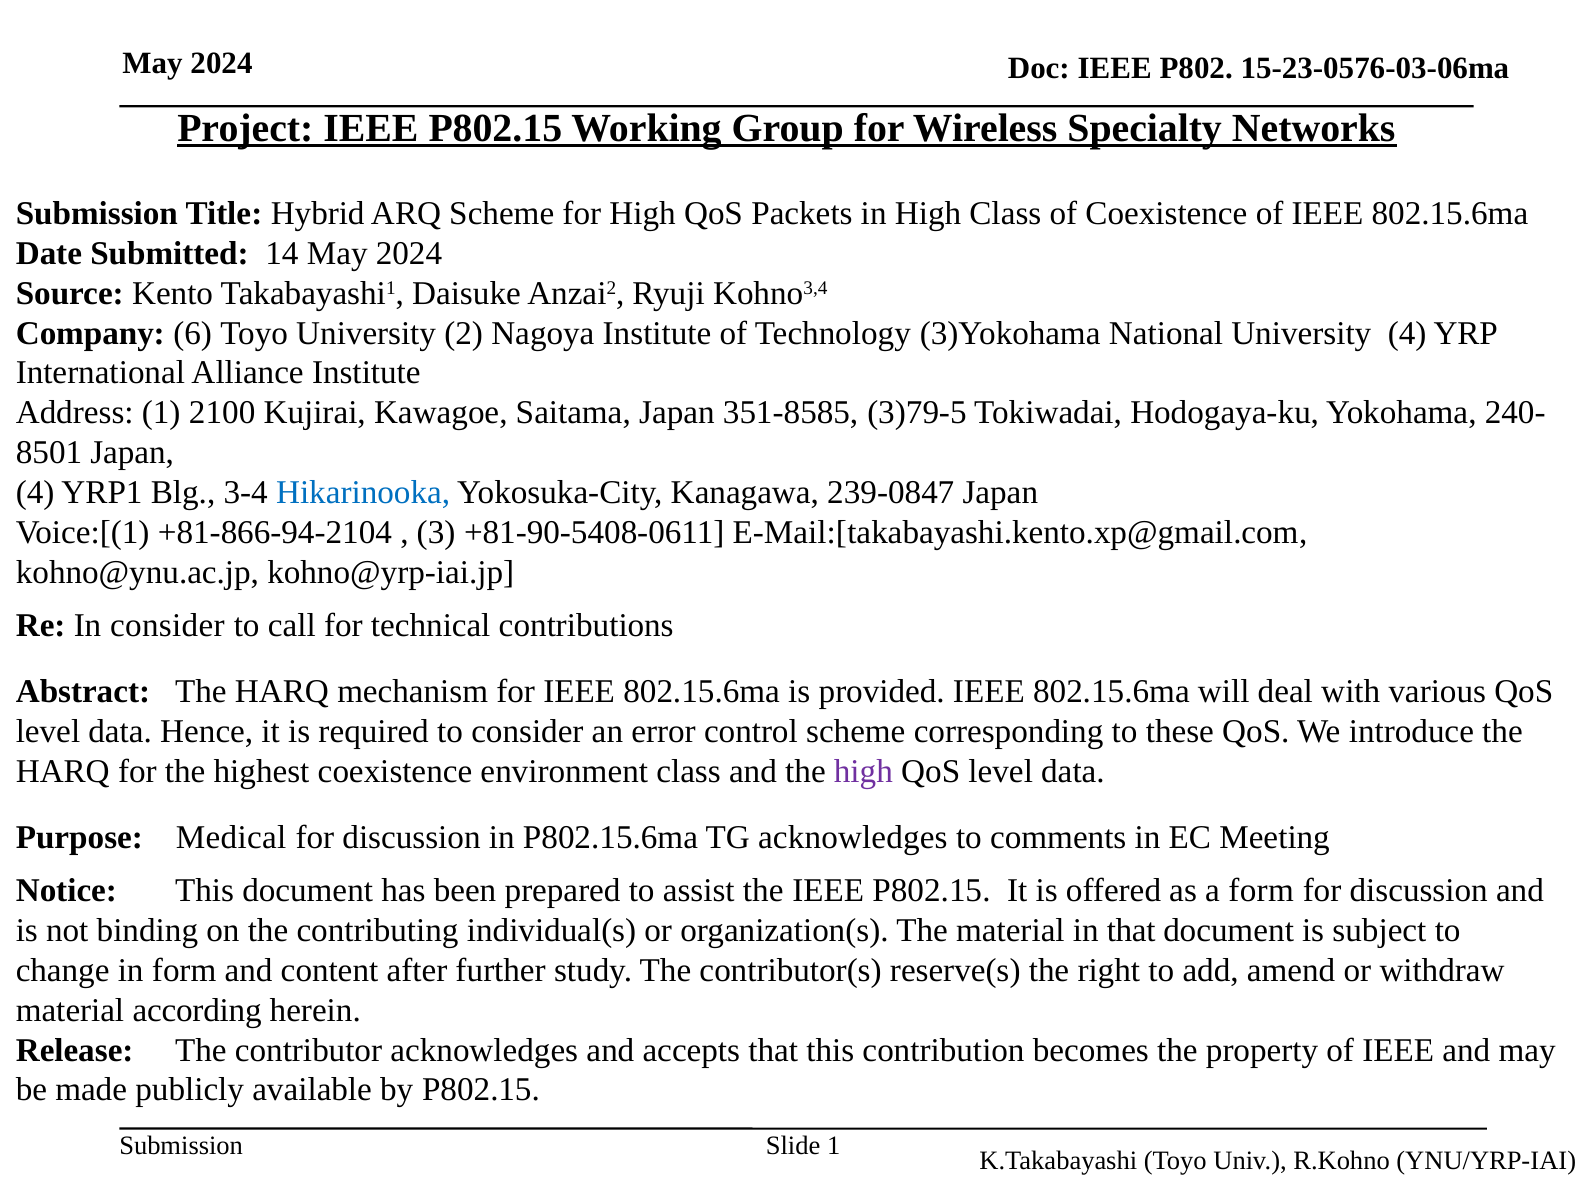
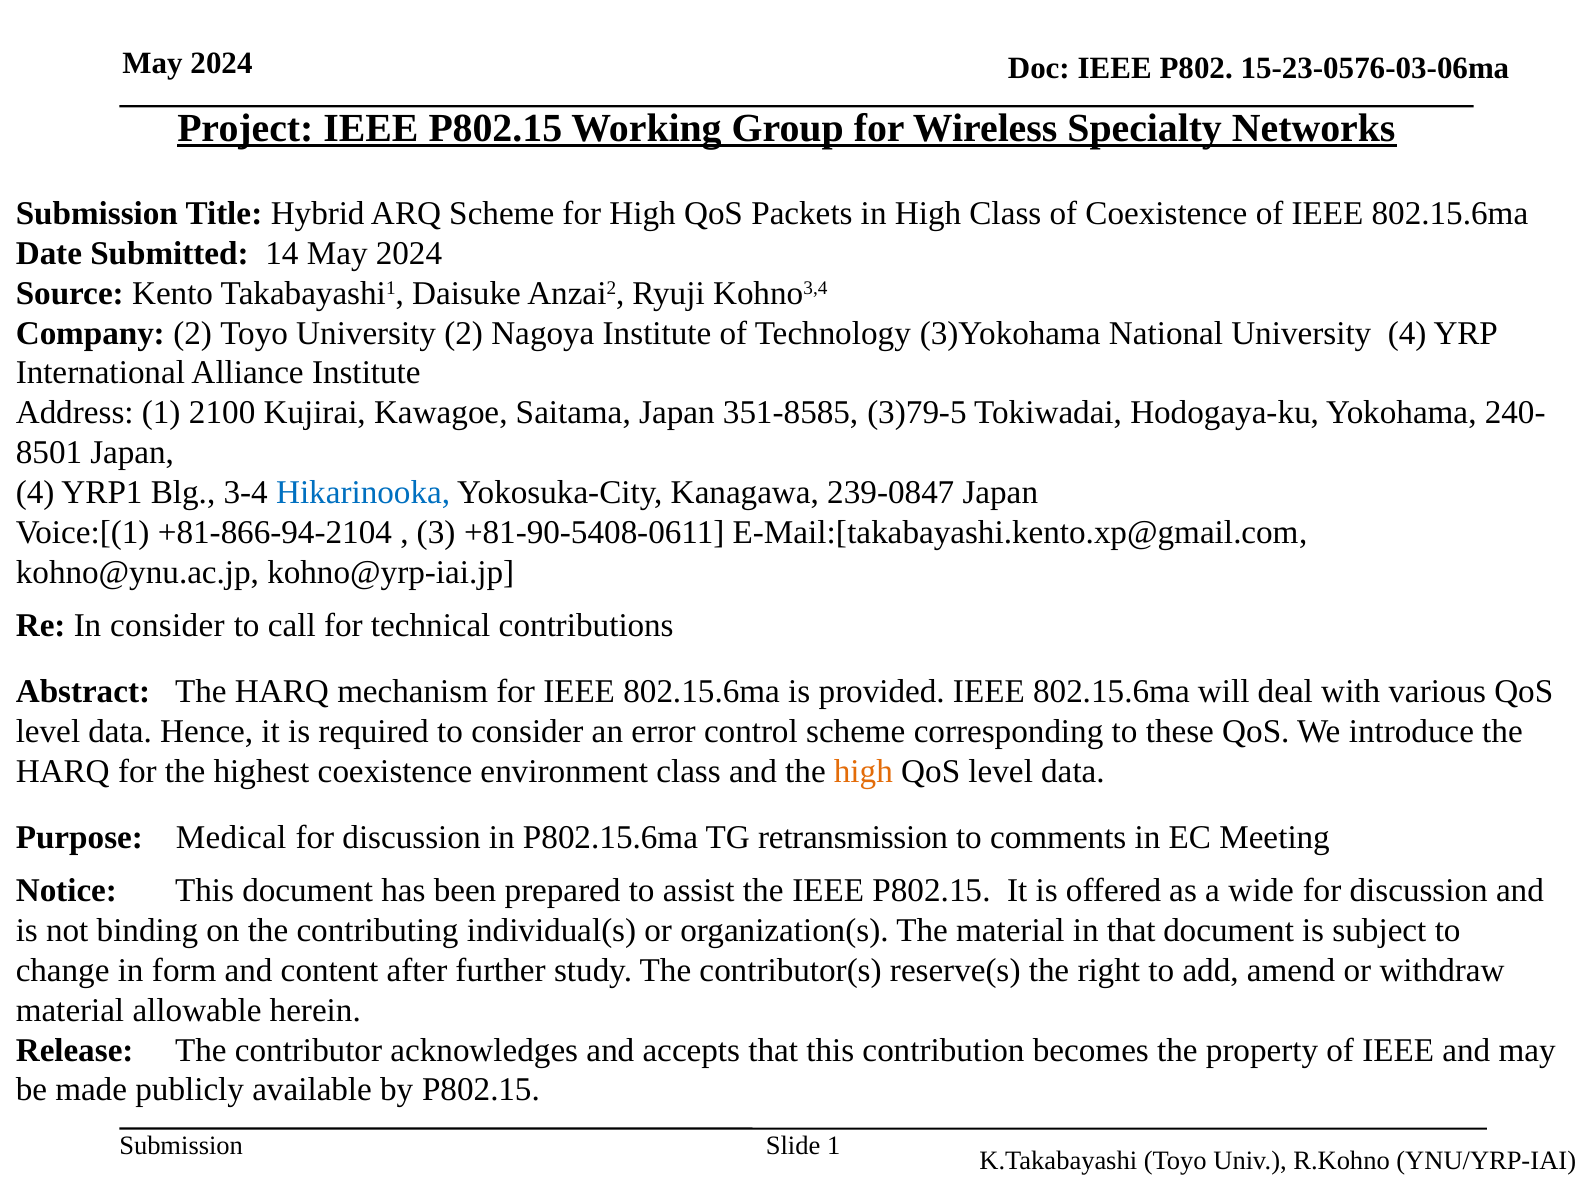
Company 6: 6 -> 2 (193, 333)
high colour: purple -> orange (863, 771)
TG acknowledges: acknowledges -> retransmission (853, 838)
a form: form -> wide (1261, 891)
according: according -> allowable (197, 1010)
